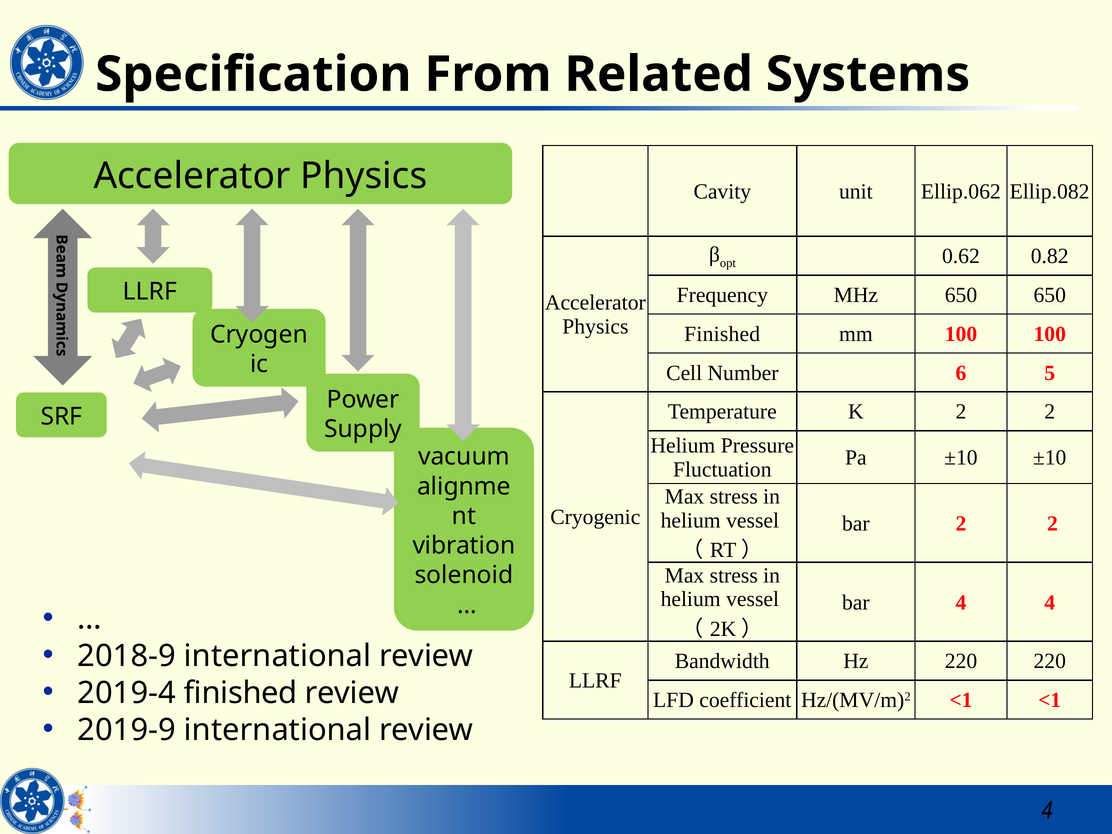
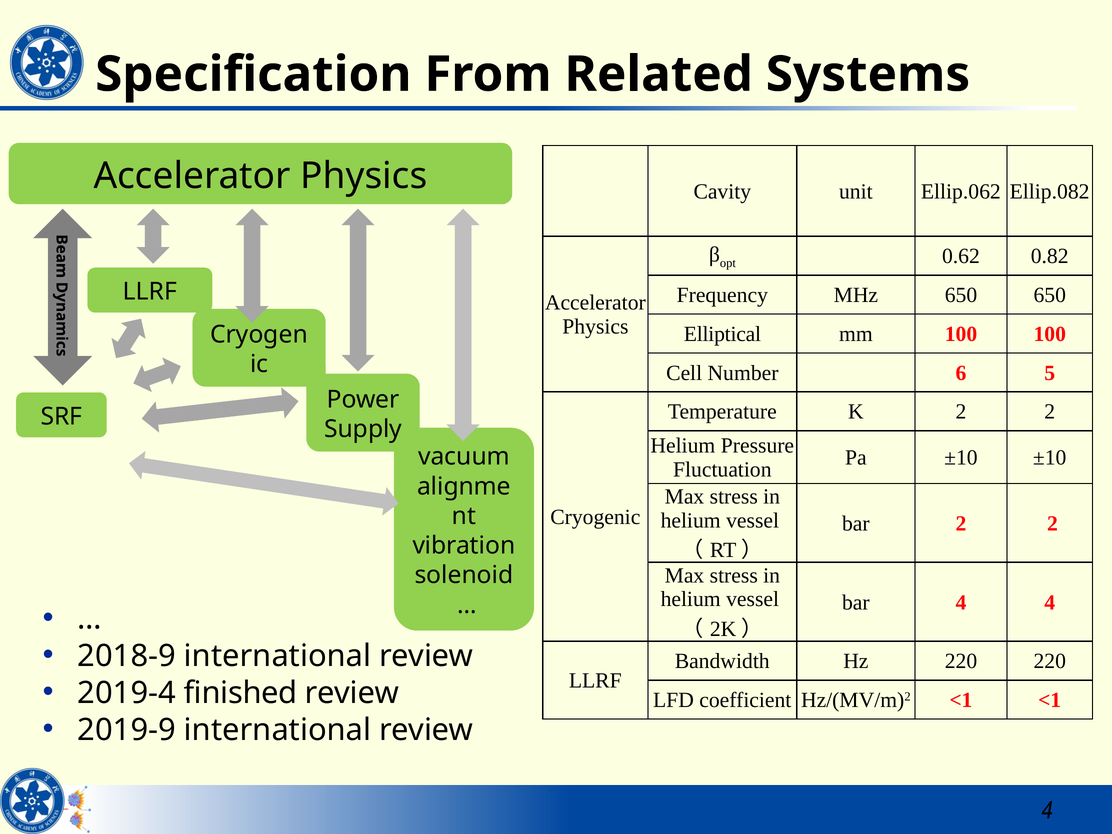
Finished: Finished -> Elliptical (722, 334)
